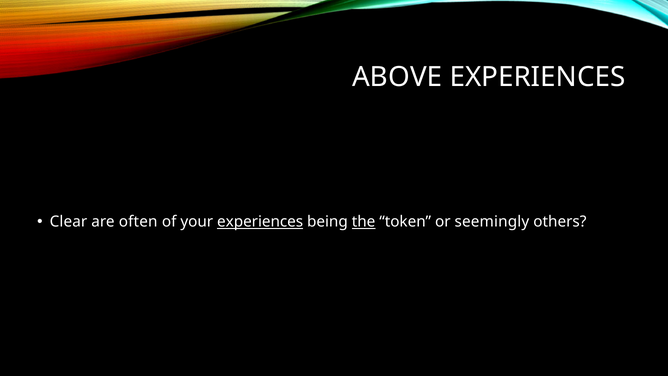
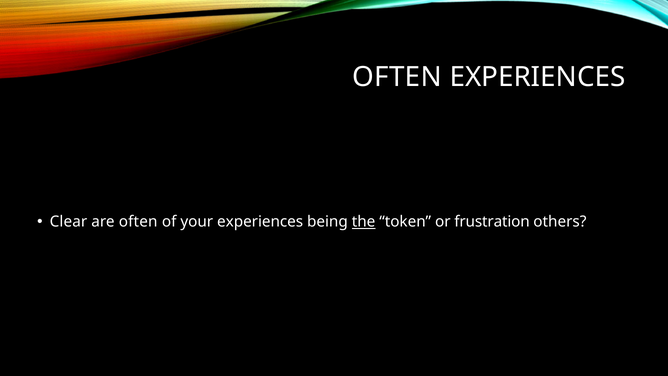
ABOVE: ABOVE -> OFTEN (397, 77)
experiences underline: present -> none (260, 222)
seemingly: seemingly -> frustration (492, 222)
